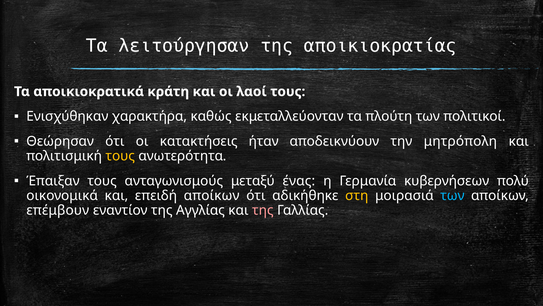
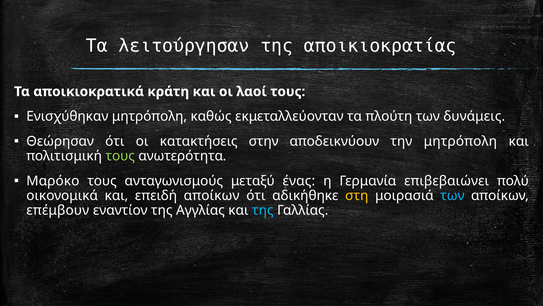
Ενισχύθηκαν χαρακτήρα: χαρακτήρα -> μητρόπολη (149, 116)
πολιτικοί: πολιτικοί -> δυνάμεις (474, 116)
ήταν: ήταν -> στην (264, 141)
τους colour: yellow -> light green (120, 156)
Έπαιξαν: Έπαιξαν -> Μαρόκο (53, 181)
κυβερνήσεων: κυβερνήσεων -> επιβεβαιώνει (447, 181)
της colour: pink -> light blue (263, 210)
